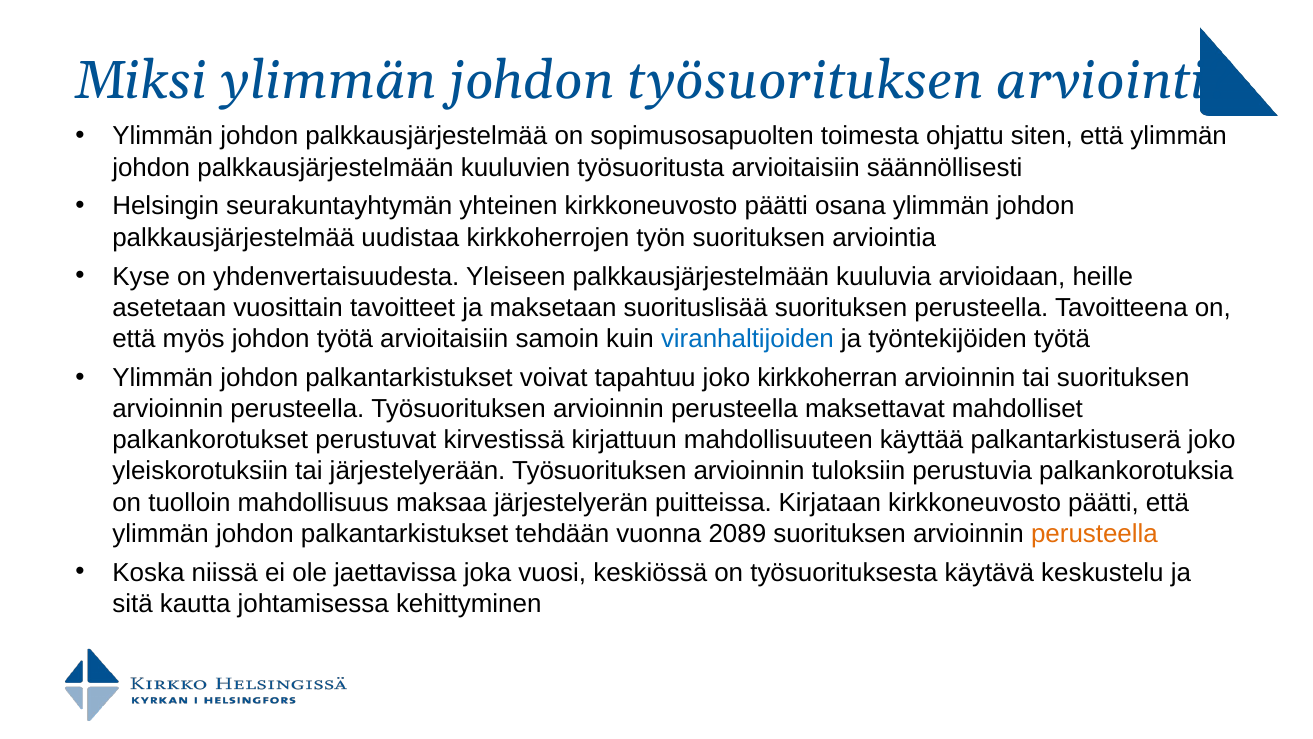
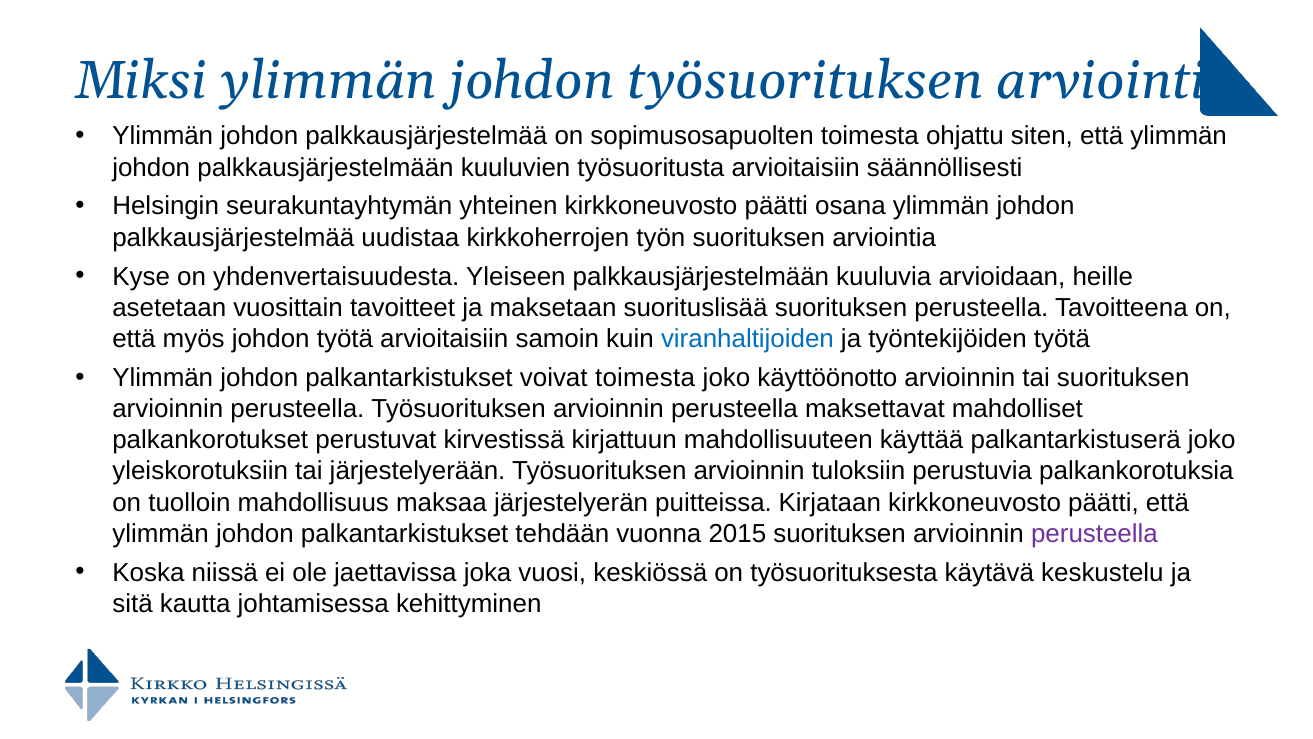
voivat tapahtuu: tapahtuu -> toimesta (645, 377)
kirkkoherran: kirkkoherran -> käyttöönotto (827, 377)
2089: 2089 -> 2015 (737, 533)
perusteella colour: orange -> purple (1094, 533)
